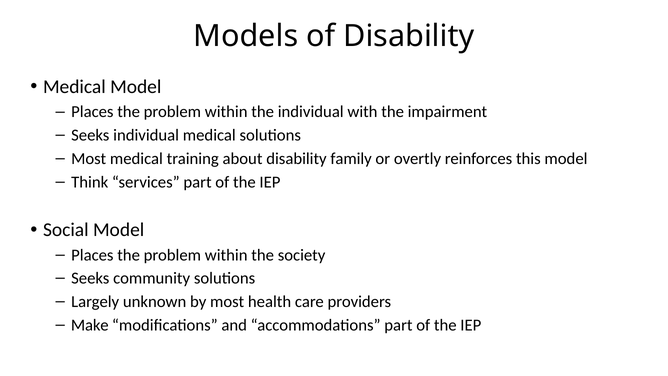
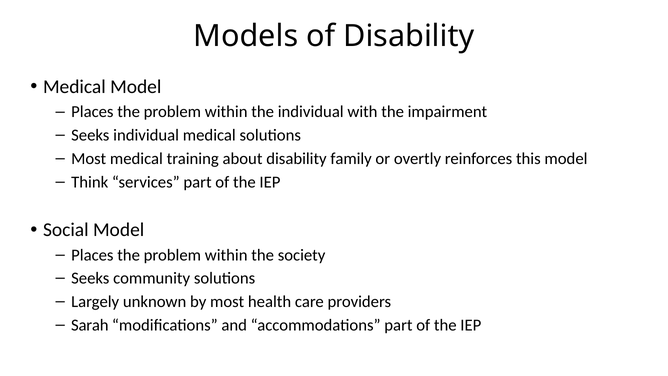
Make: Make -> Sarah (90, 325)
